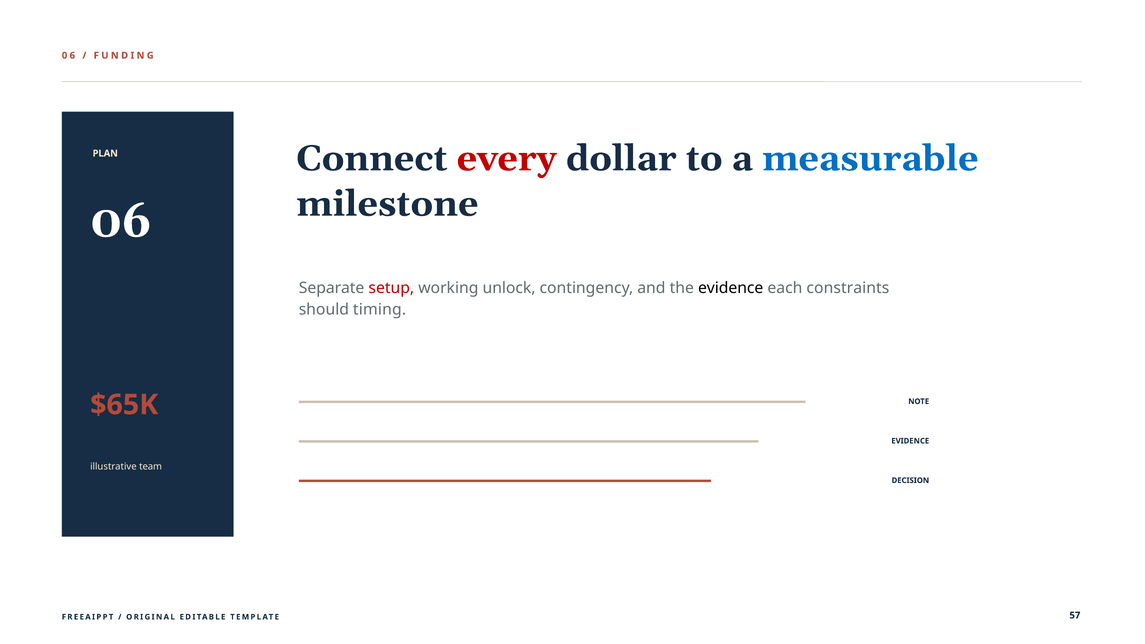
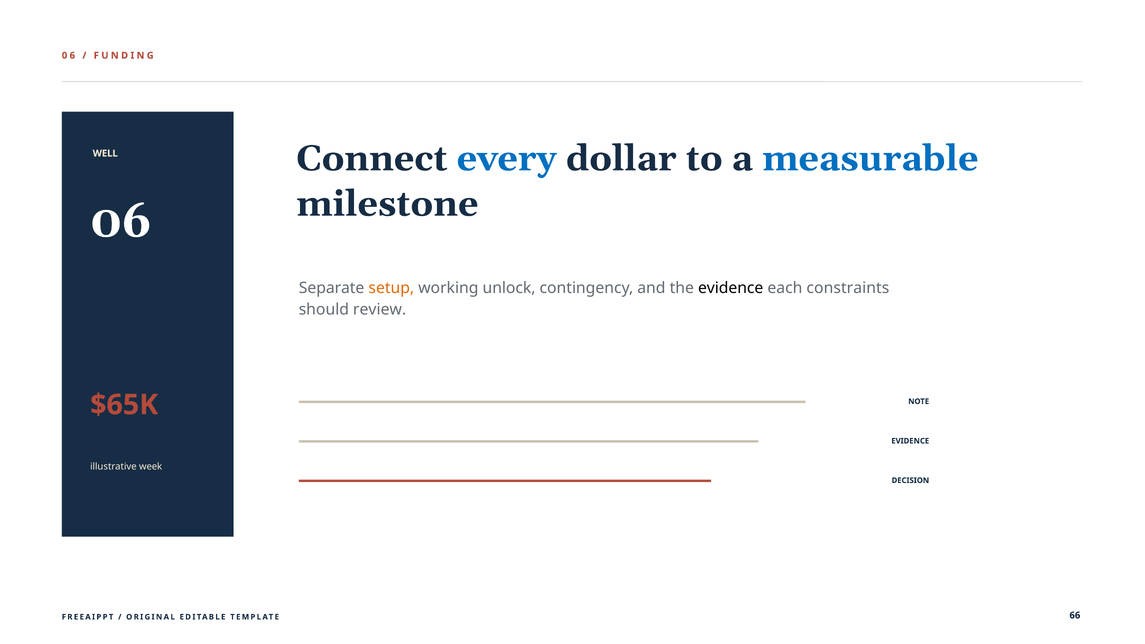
every colour: red -> blue (507, 158)
PLAN: PLAN -> WELL (105, 153)
setup colour: red -> orange (391, 288)
timing: timing -> review (380, 310)
team: team -> week (151, 466)
57: 57 -> 66 (1075, 615)
